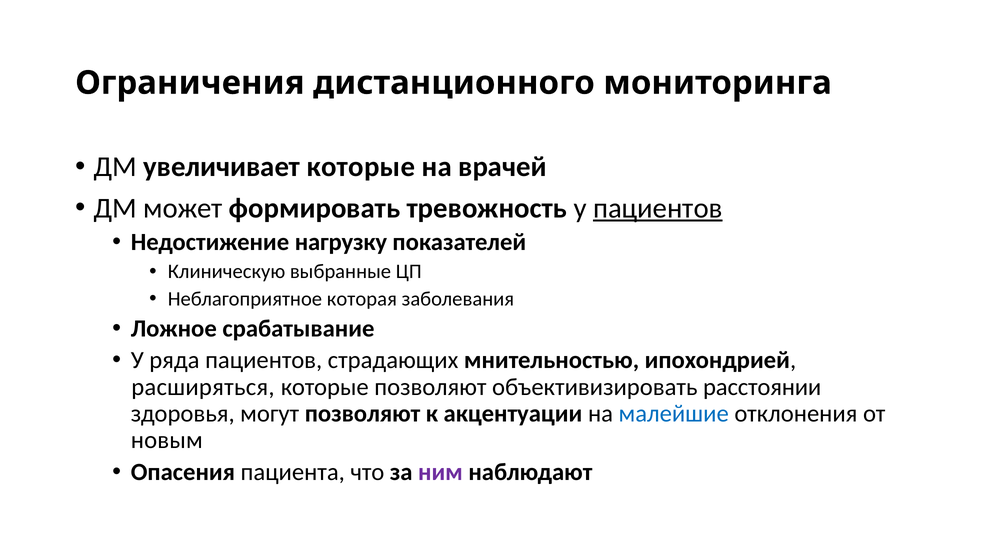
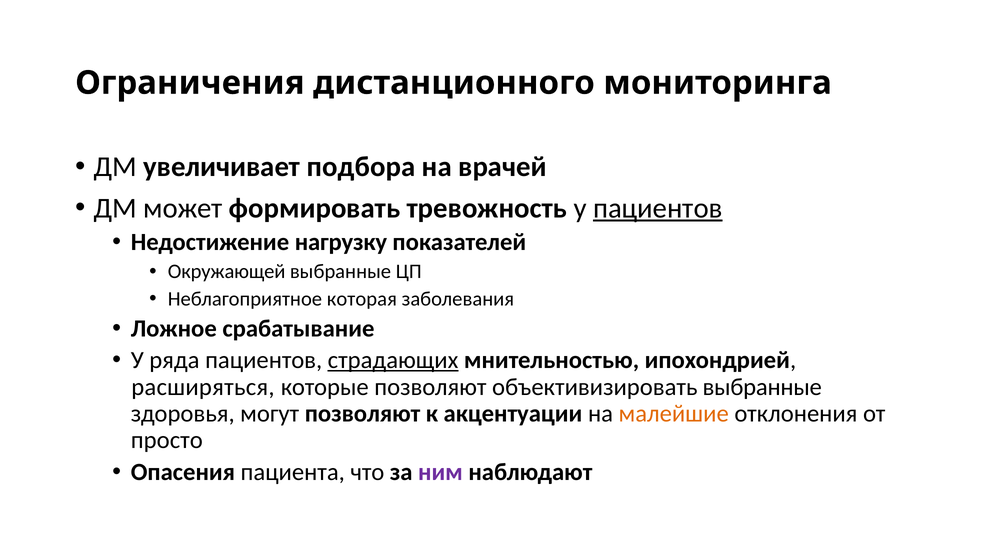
увеличивает которые: которые -> подбора (361, 167)
Клиническую: Клиническую -> Окружающей (227, 272)
страдающих underline: none -> present (393, 360)
объективизировать расстоянии: расстоянии -> выбранные (762, 387)
малейшие colour: blue -> orange (674, 414)
новым: новым -> просто (167, 440)
